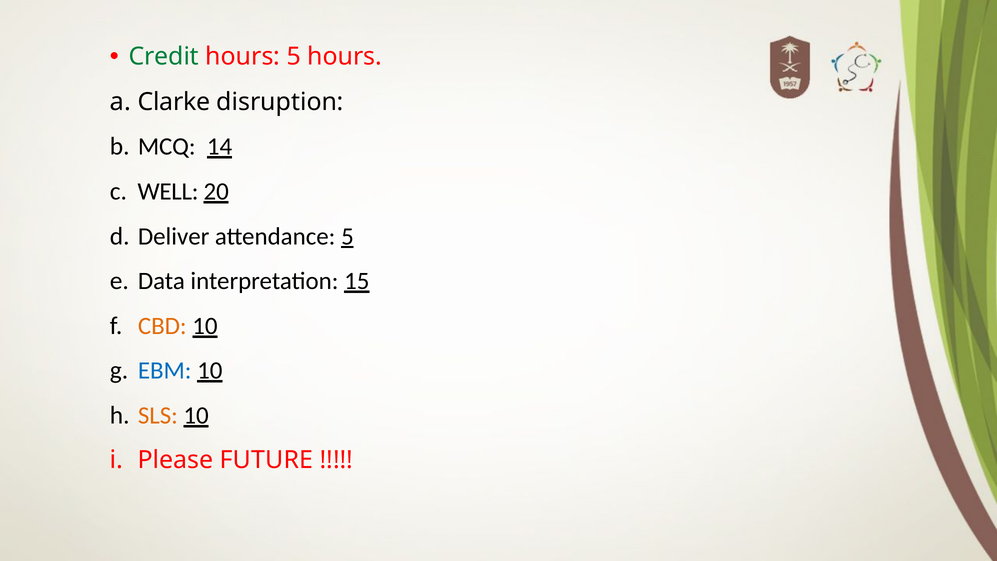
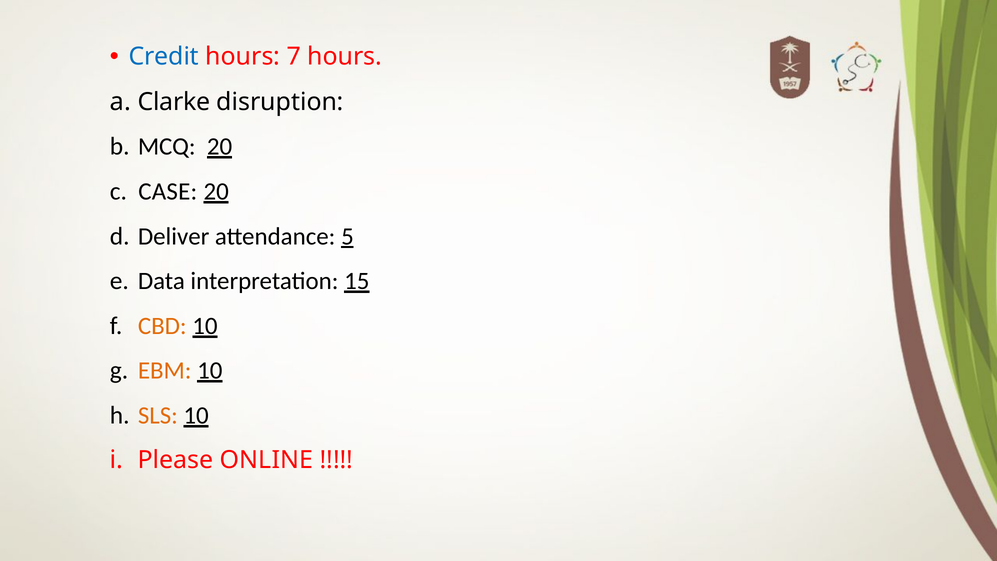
Credit colour: green -> blue (164, 57)
hours 5: 5 -> 7 (294, 57)
MCQ 14: 14 -> 20 (220, 147)
WELL: WELL -> CASE (168, 191)
EBM colour: blue -> orange (165, 371)
FUTURE: FUTURE -> ONLINE (266, 460)
